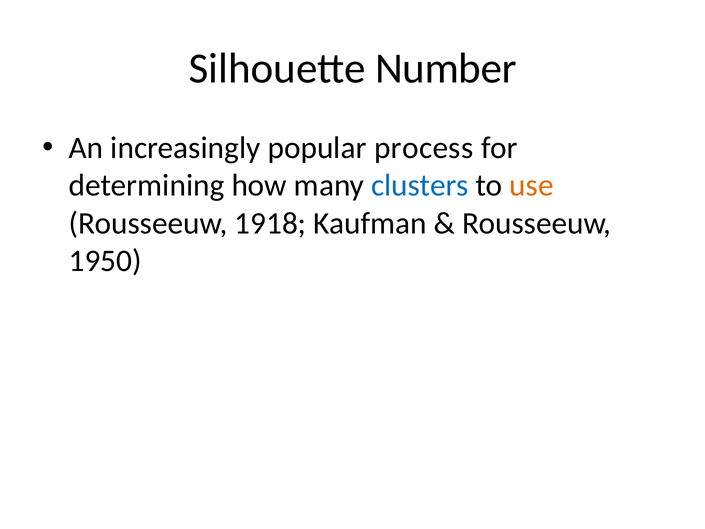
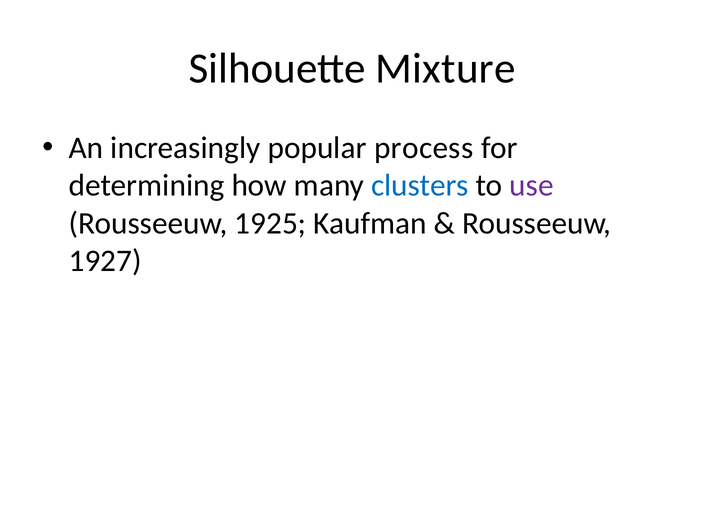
Number: Number -> Mixture (445, 68)
use colour: orange -> purple (531, 186)
1918: 1918 -> 1925 (270, 223)
1950: 1950 -> 1927 (105, 261)
